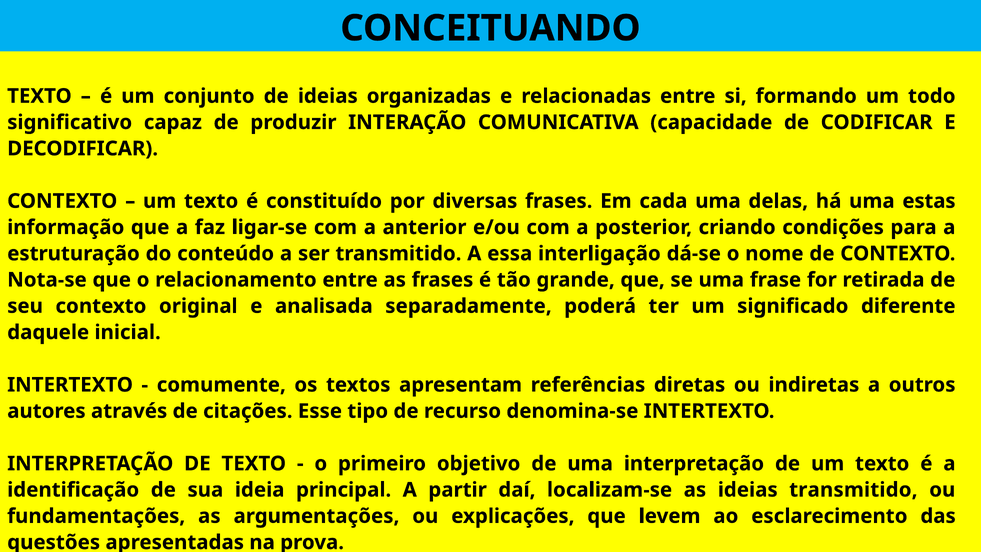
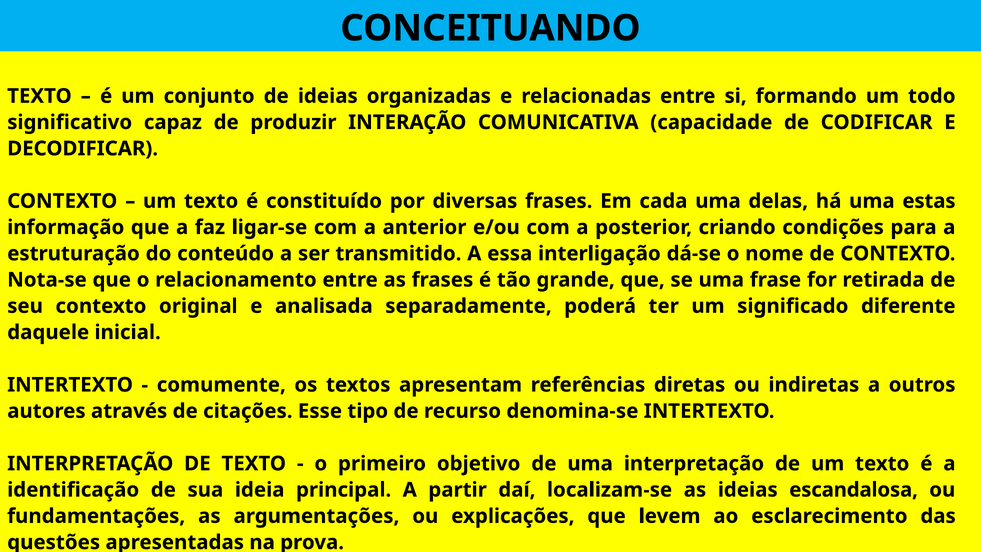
ideias transmitido: transmitido -> escandalosa (854, 490)
